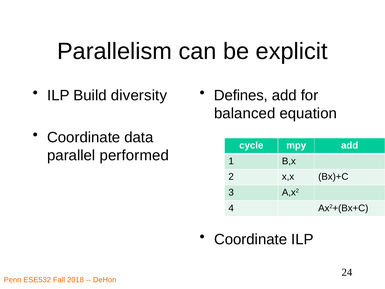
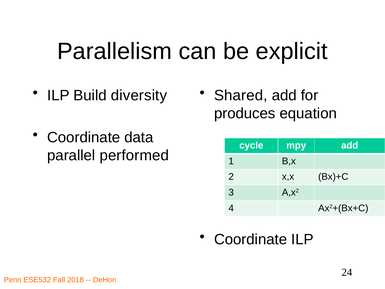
Defines: Defines -> Shared (241, 95)
balanced: balanced -> produces (245, 113)
